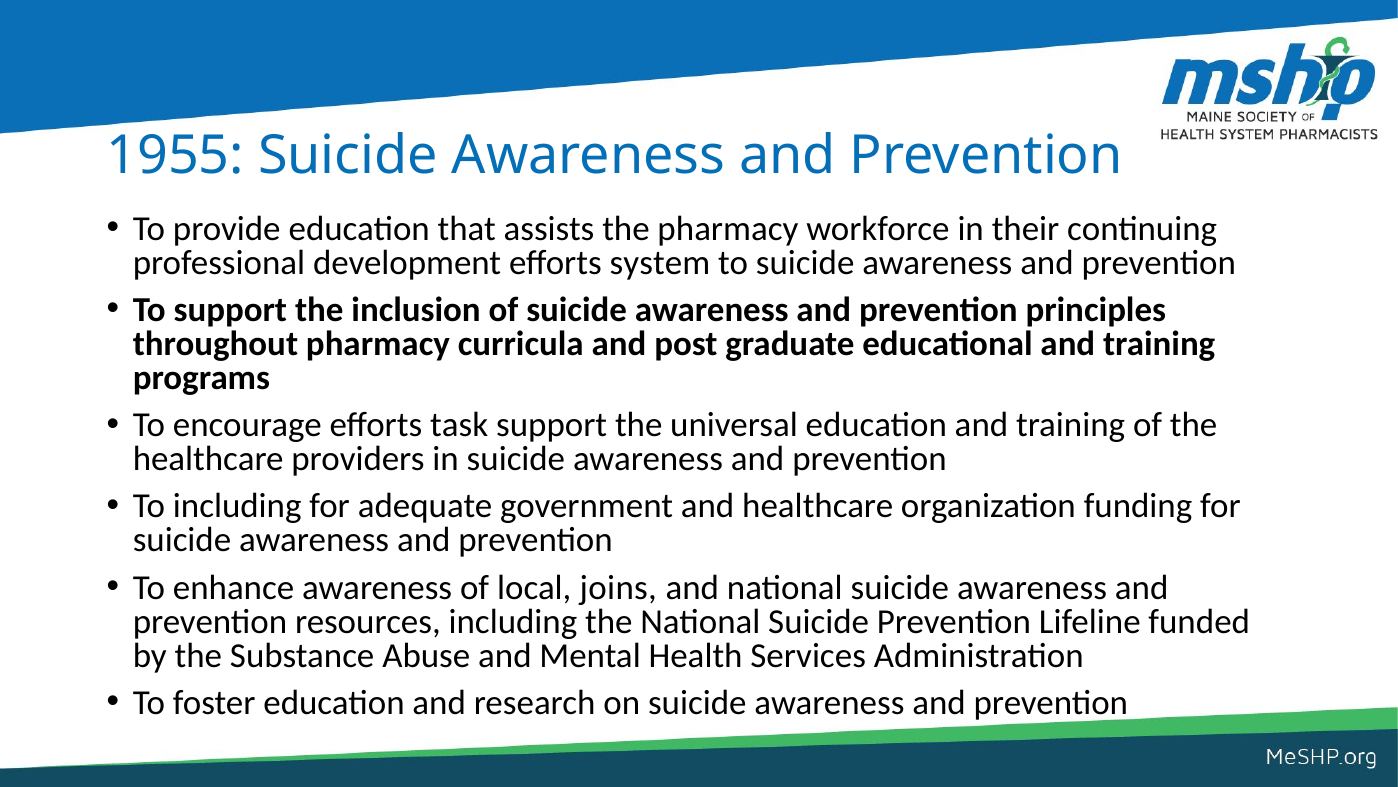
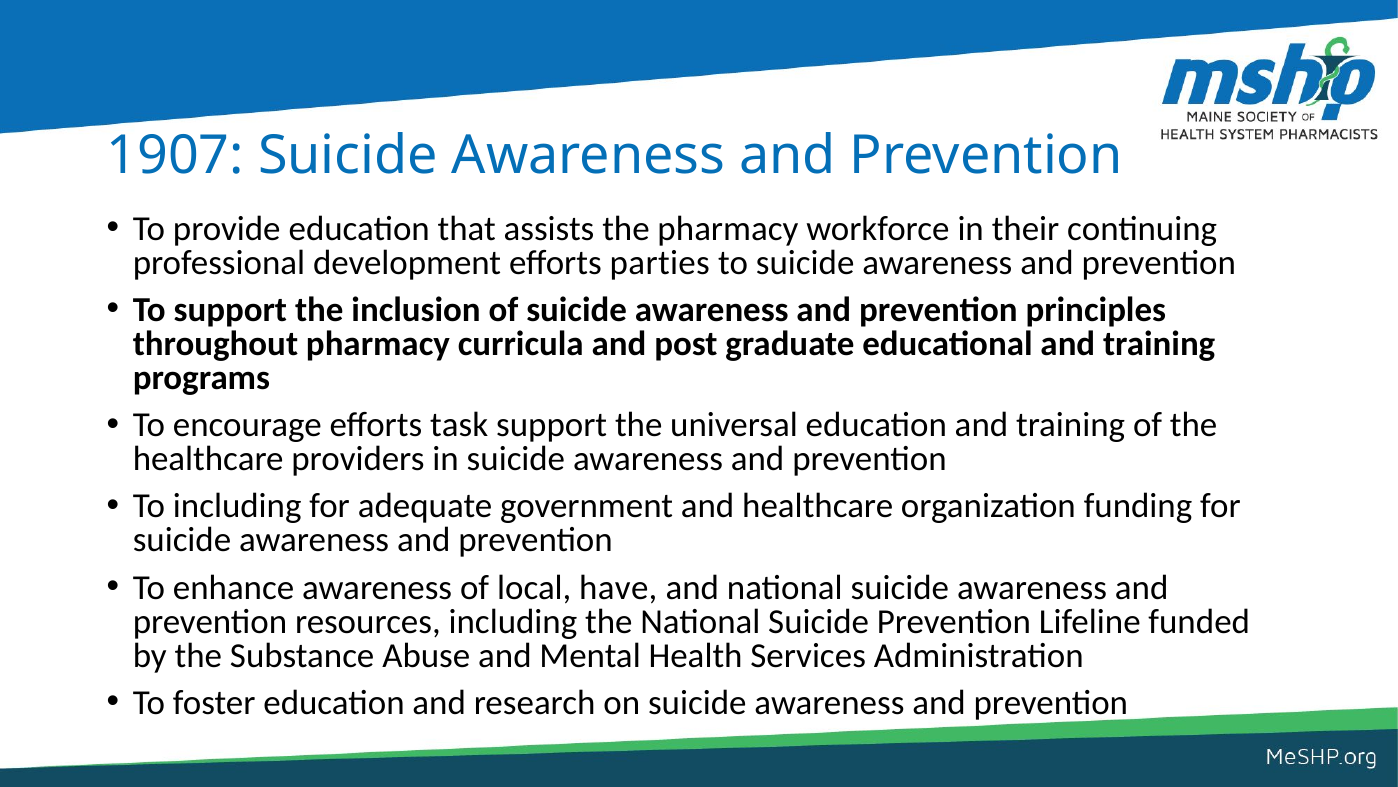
1955: 1955 -> 1907 (175, 156)
system: system -> parties (660, 263)
joins: joins -> have (618, 587)
